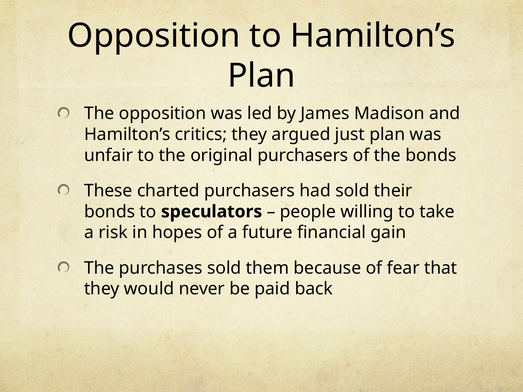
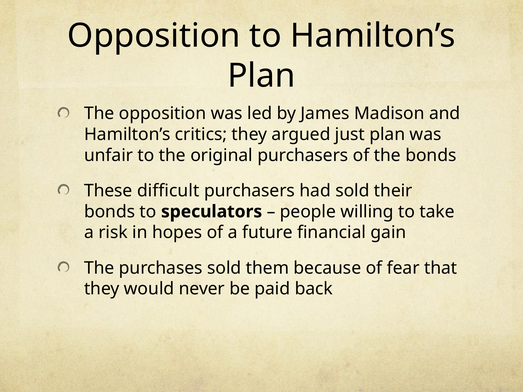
charted: charted -> difficult (168, 191)
